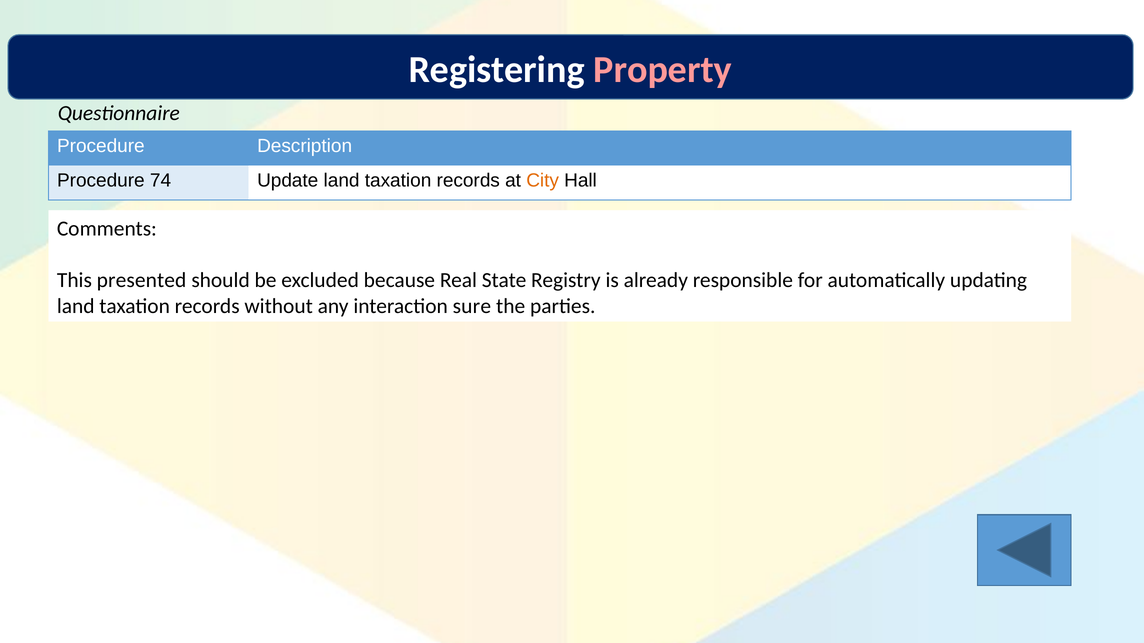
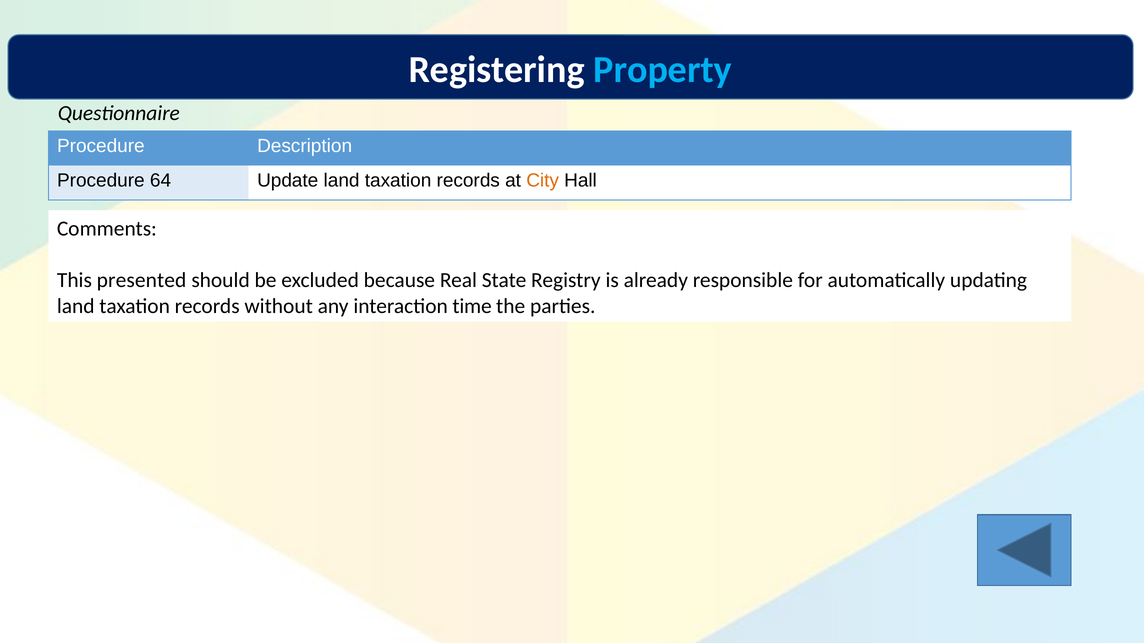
Property colour: pink -> light blue (663, 70)
74: 74 -> 64 (161, 181)
sure: sure -> time (472, 306)
